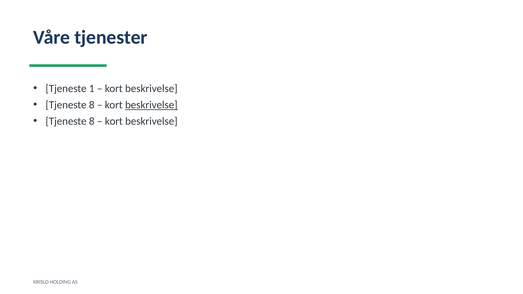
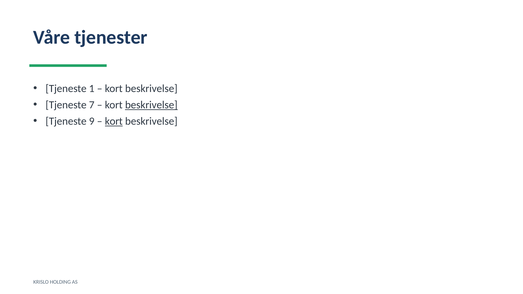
8: 8 -> 7 (92, 105)
8: 8 -> 9 (92, 121)
kort underline: none -> present (114, 121)
